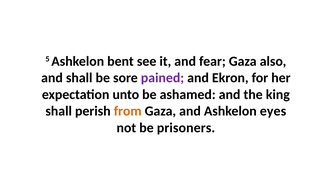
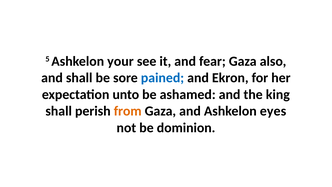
bent: bent -> your (120, 61)
pained colour: purple -> blue (162, 78)
prisoners: prisoners -> dominion (186, 128)
